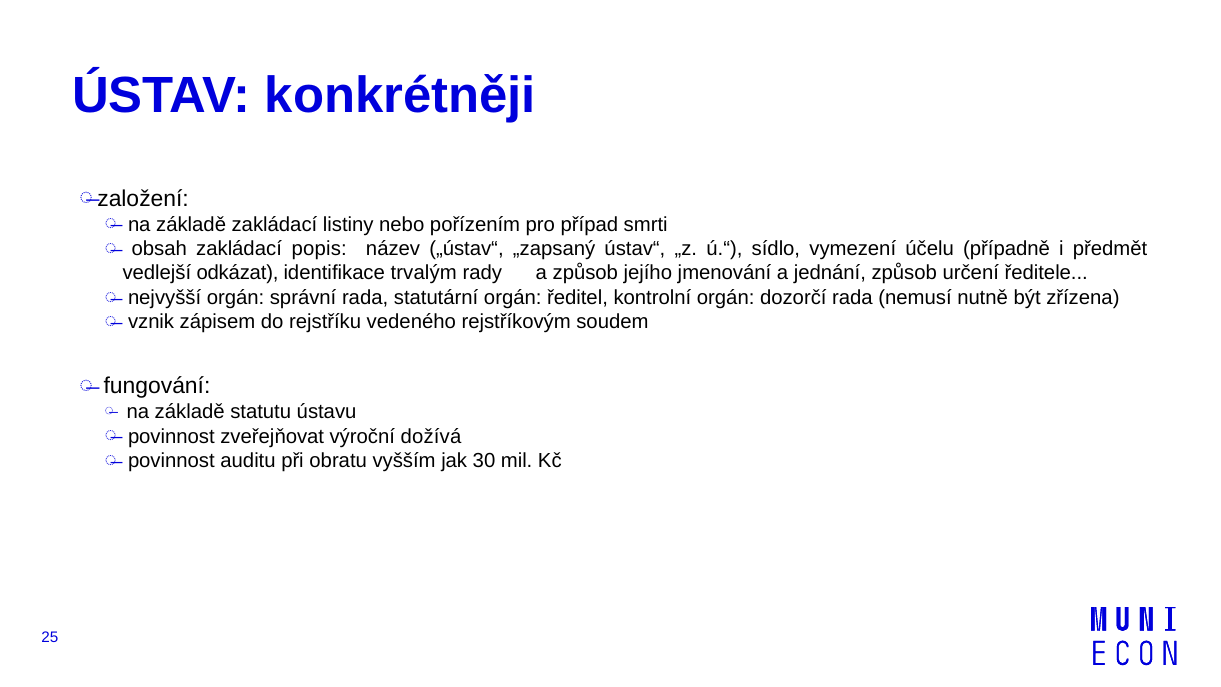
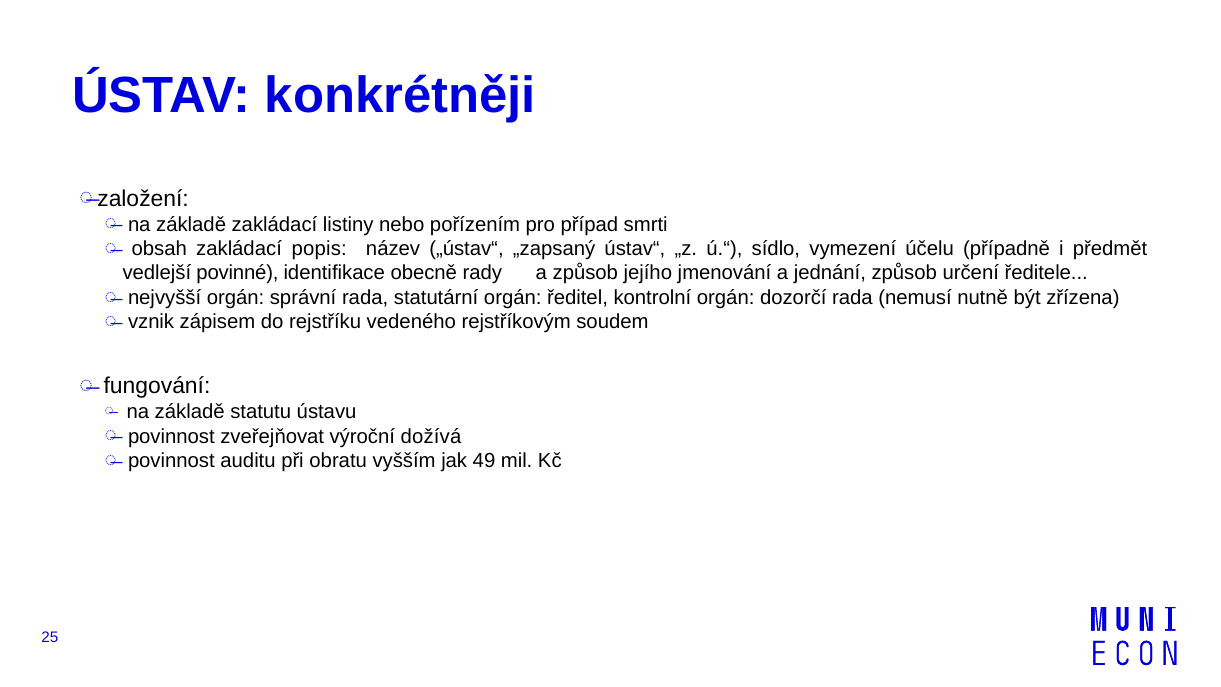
odkázat: odkázat -> povinné (237, 273)
trvalým: trvalým -> obecně (424, 273)
30: 30 -> 49 (484, 461)
